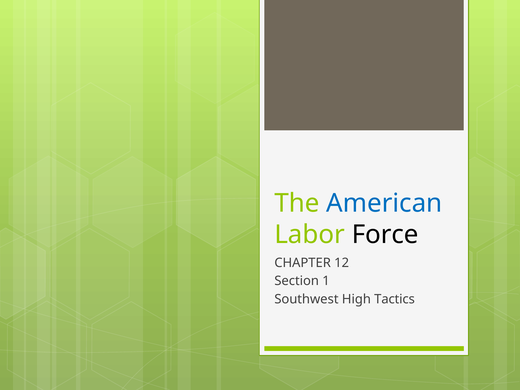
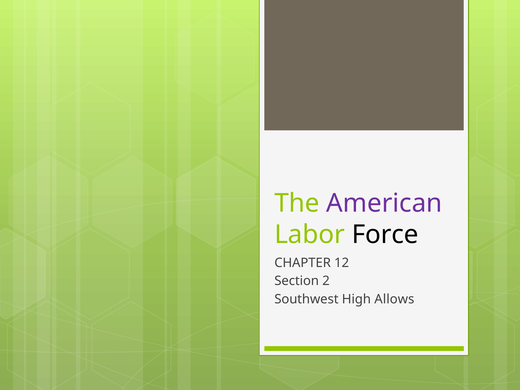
American colour: blue -> purple (384, 203)
1: 1 -> 2 (326, 281)
Tactics: Tactics -> Allows (394, 299)
